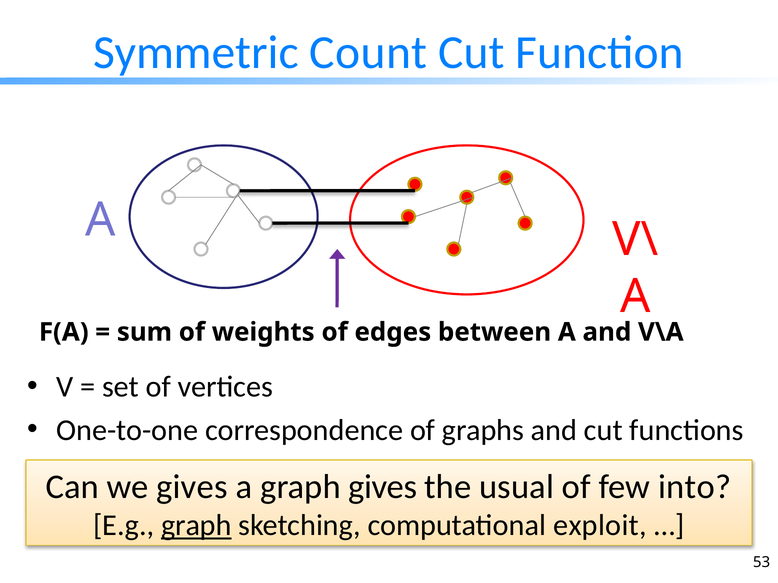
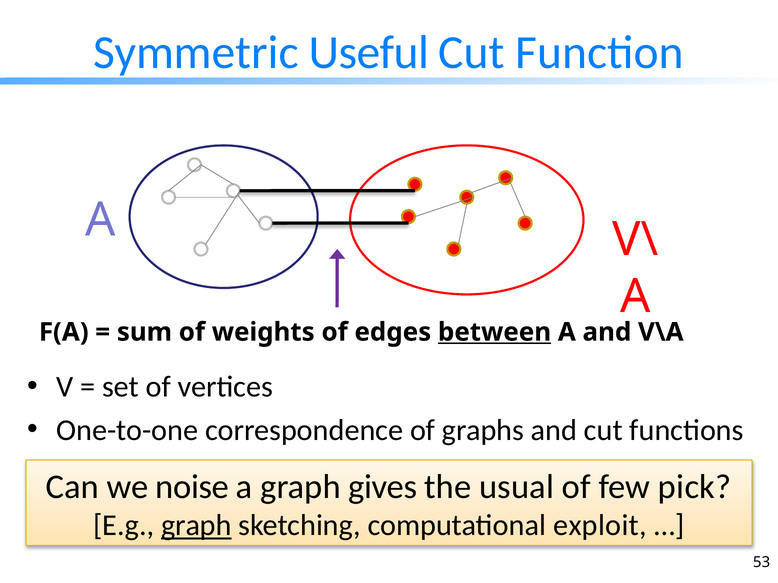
Count: Count -> Useful (369, 53)
between underline: none -> present (495, 332)
we gives: gives -> noise (192, 487)
into: into -> pick (695, 487)
